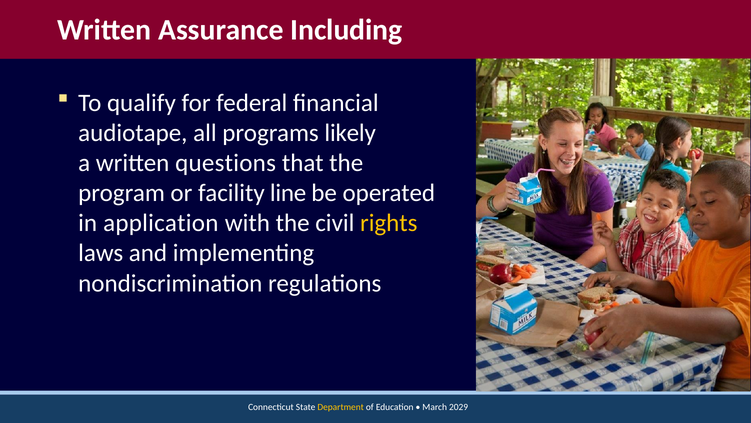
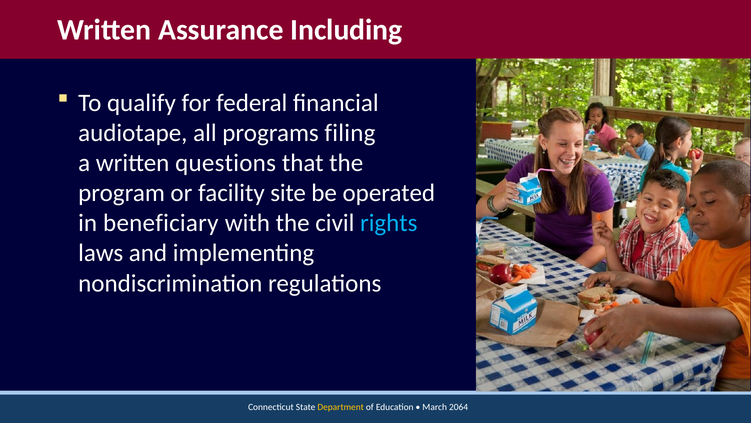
likely: likely -> filing (350, 133)
line: line -> site (288, 193)
application: application -> beneficiary (161, 223)
rights colour: yellow -> light blue (389, 223)
2029: 2029 -> 2064 (459, 407)
